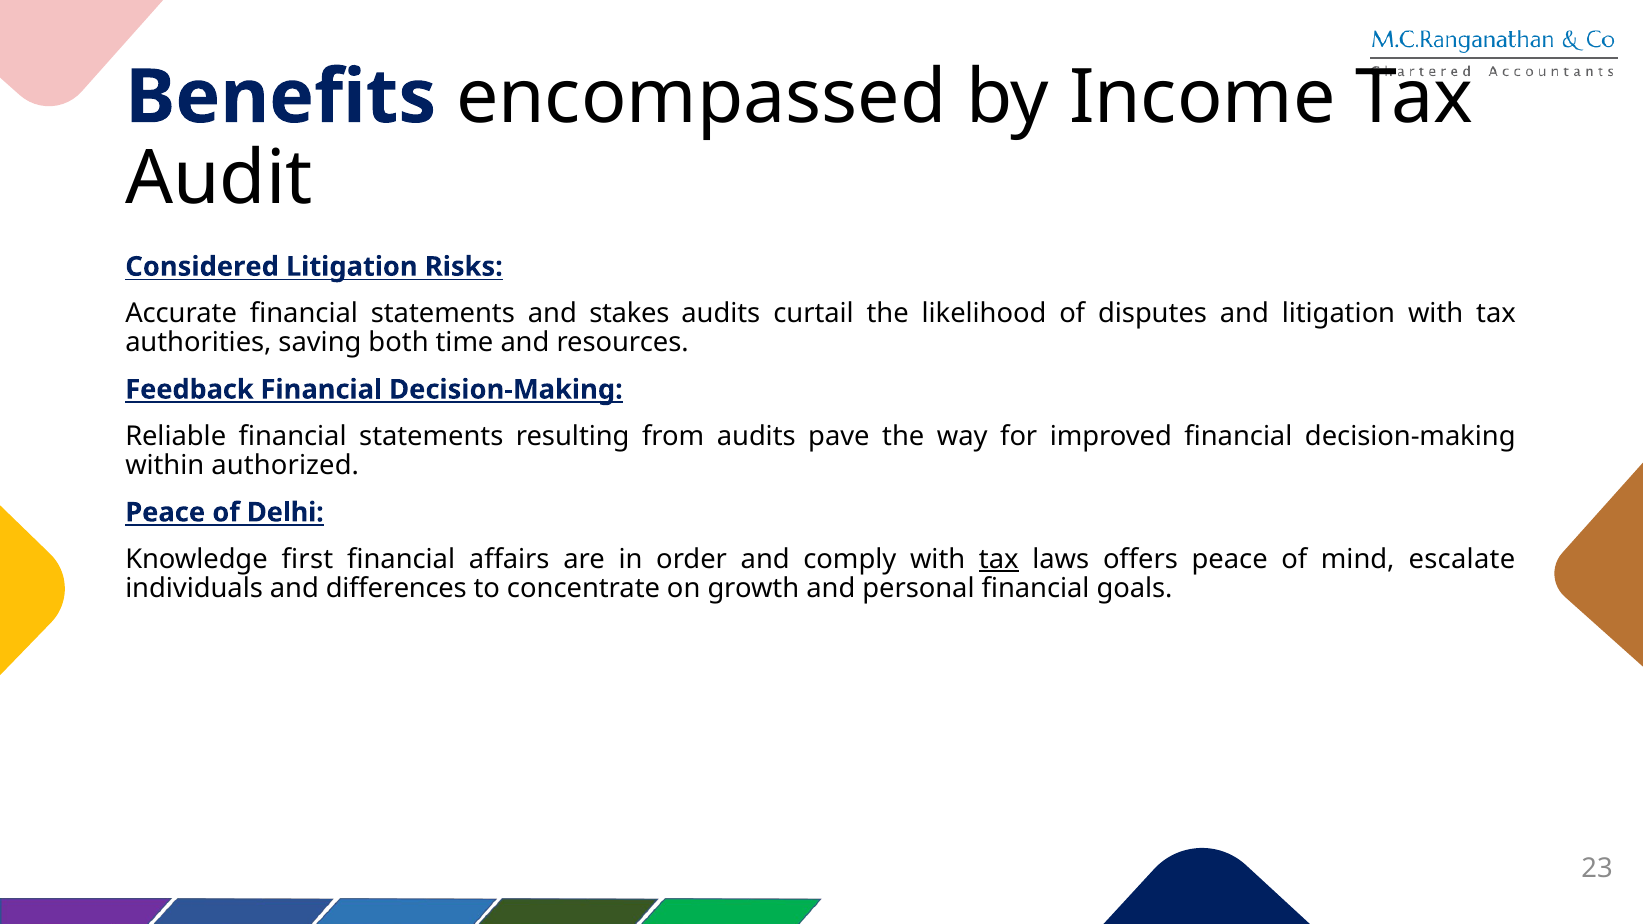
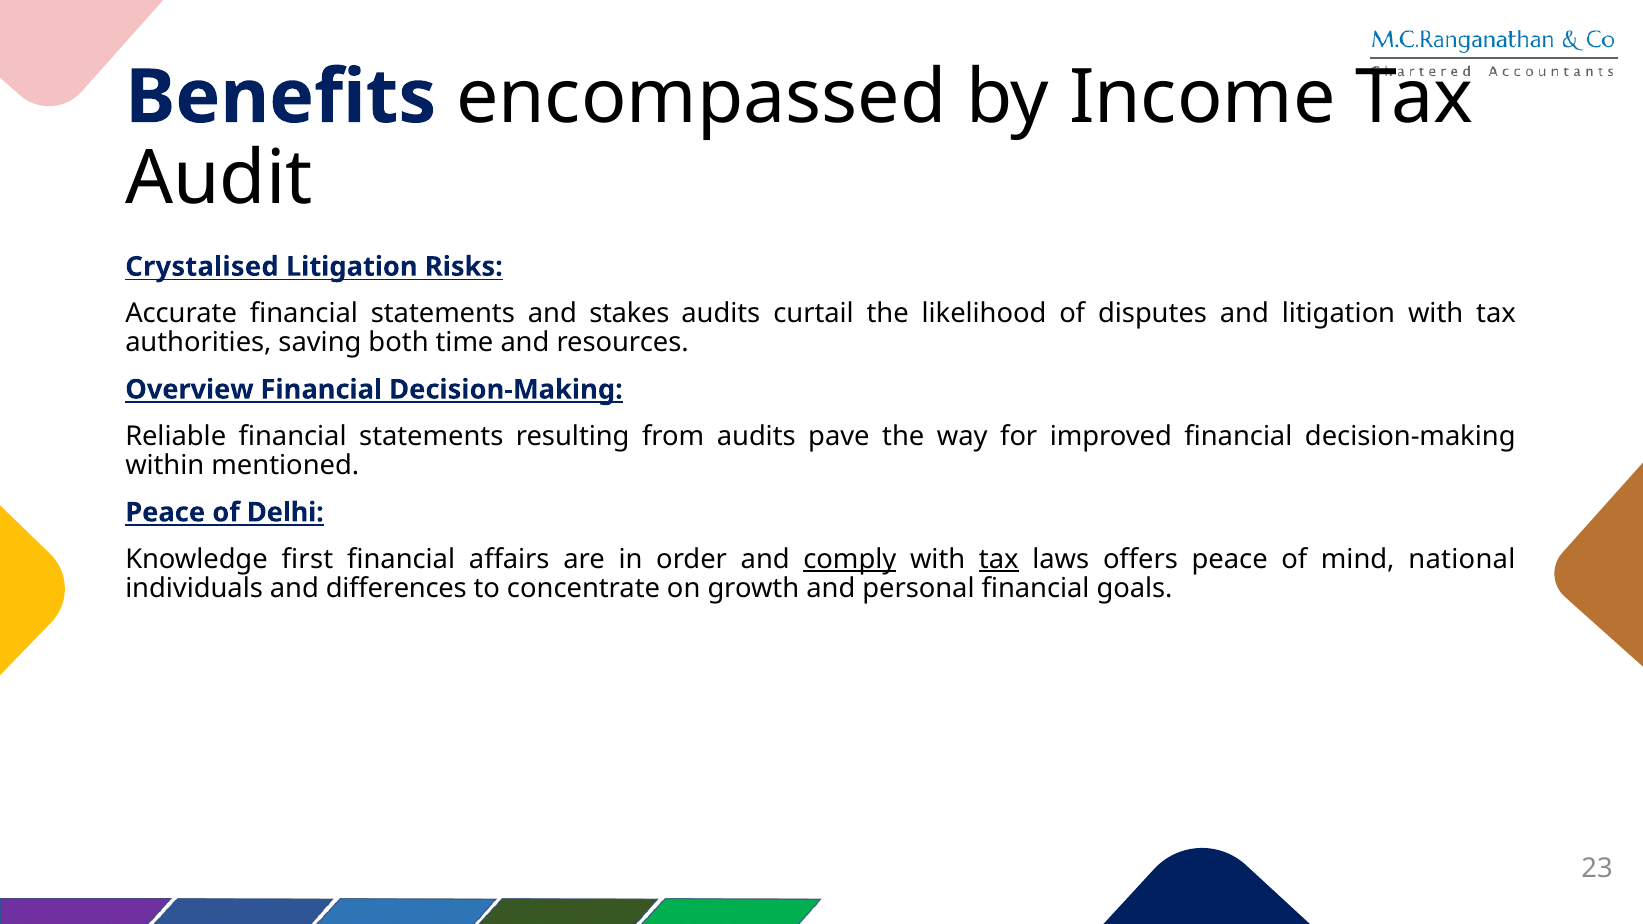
Considered: Considered -> Crystalised (202, 267)
Feedback: Feedback -> Overview (189, 390)
authorized: authorized -> mentioned (285, 466)
comply underline: none -> present (850, 559)
escalate: escalate -> national (1462, 559)
